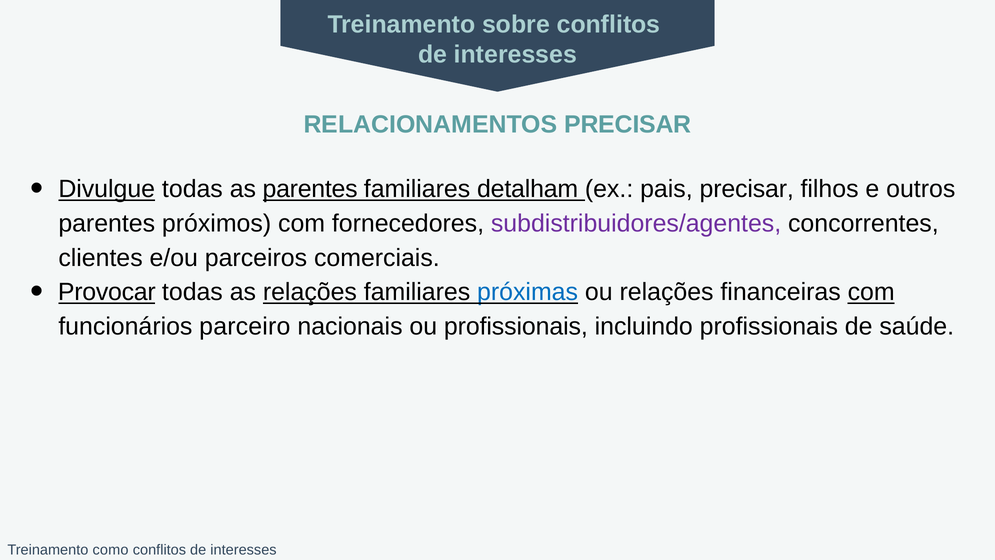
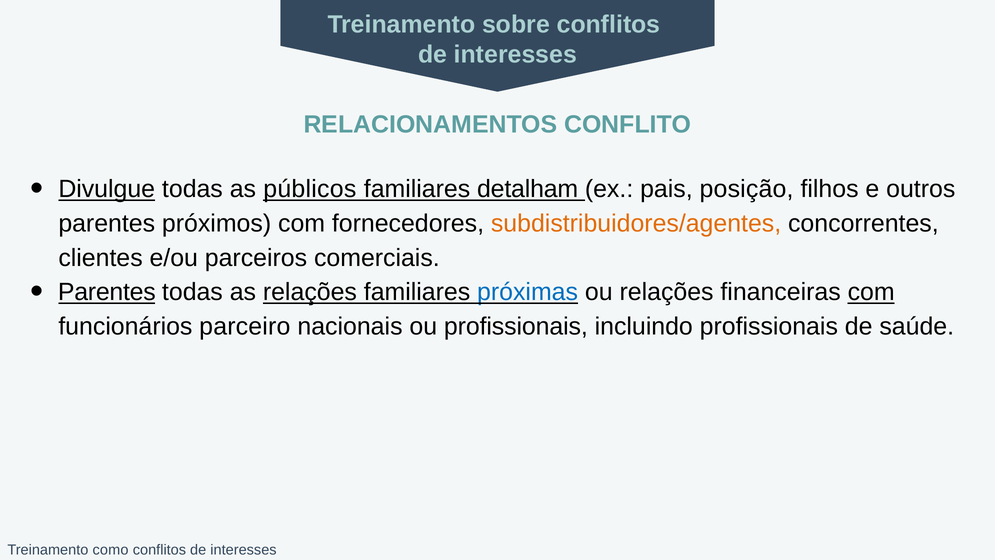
RELACIONAMENTOS PRECISAR: PRECISAR -> CONFLITO (628, 125)
as parentes: parentes -> públicos (310, 189)
pais precisar: precisar -> posição (747, 189)
subdistribuidores/agentes colour: purple -> orange (636, 223)
Provocar: Provocar -> Parentes (107, 292)
